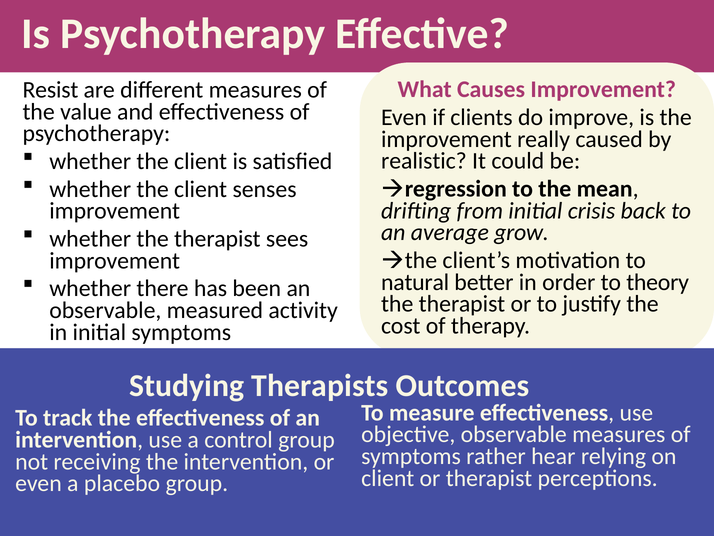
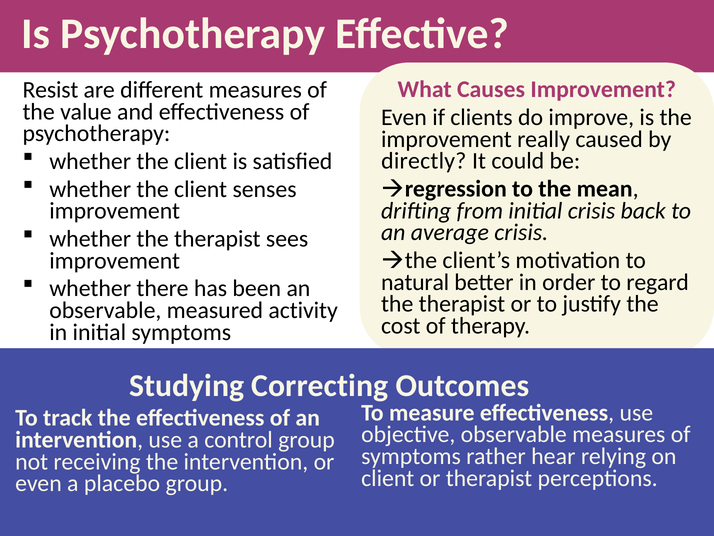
realistic: realistic -> directly (424, 161)
average grow: grow -> crisis (521, 232)
theory: theory -> regard (658, 282)
Therapists: Therapists -> Correcting (320, 385)
